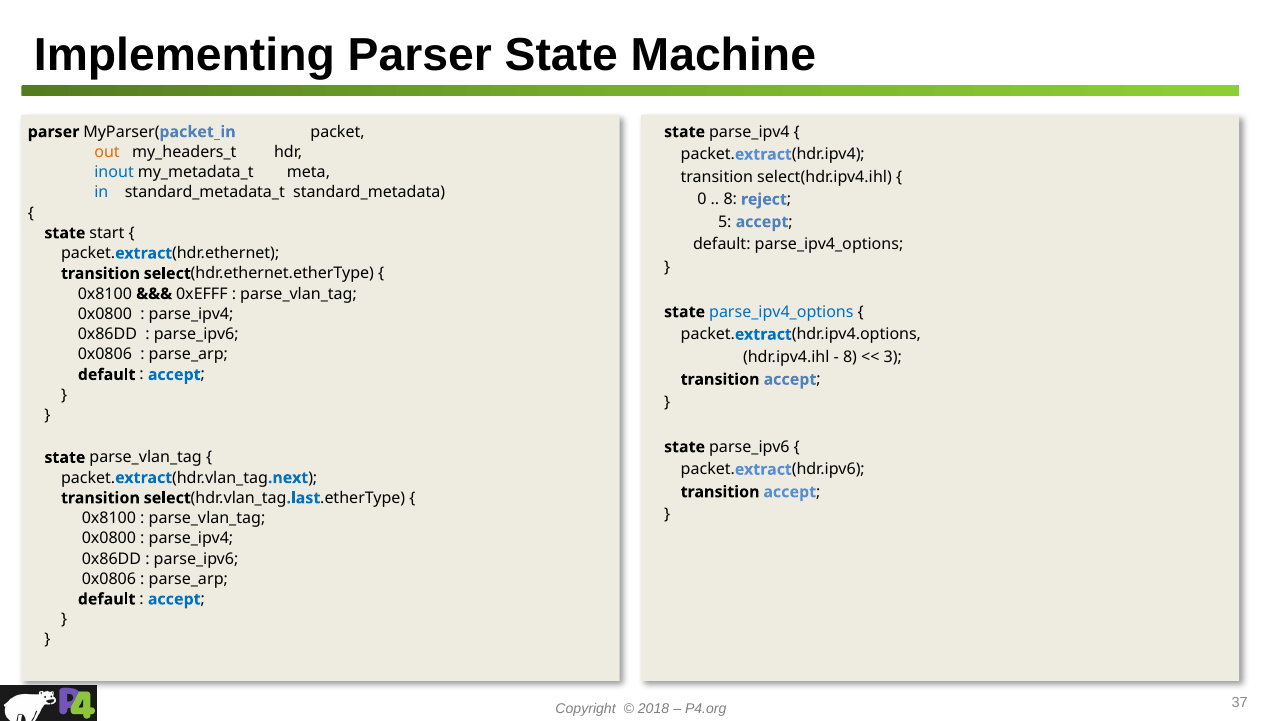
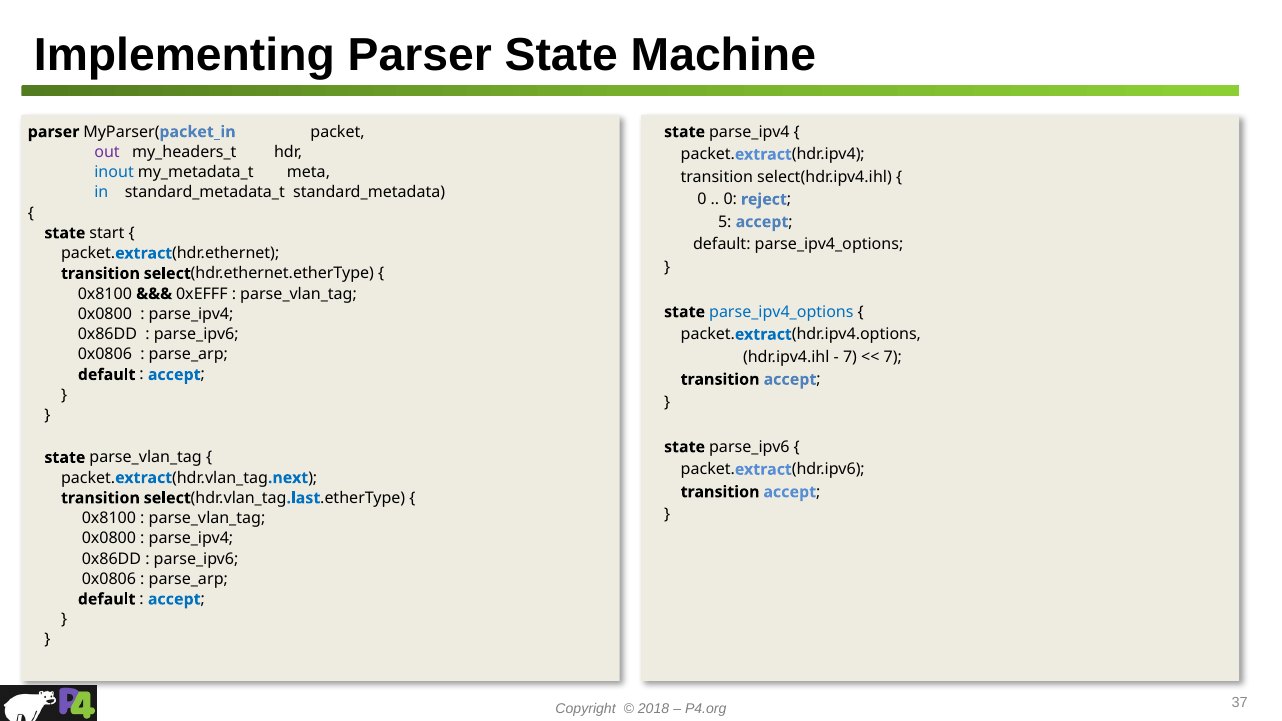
out colour: orange -> purple (107, 152)
8: 8 -> 0 (730, 199)
8: 8 -> 7 (850, 357)
3: 3 -> 7 (893, 357)
